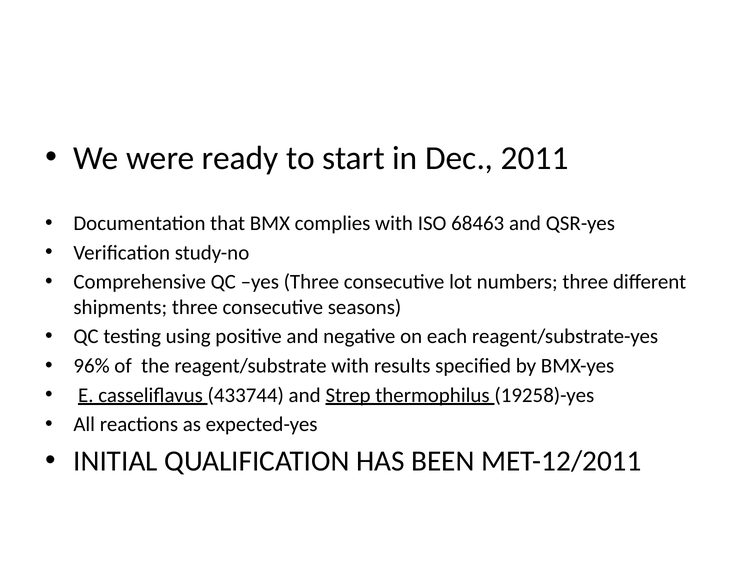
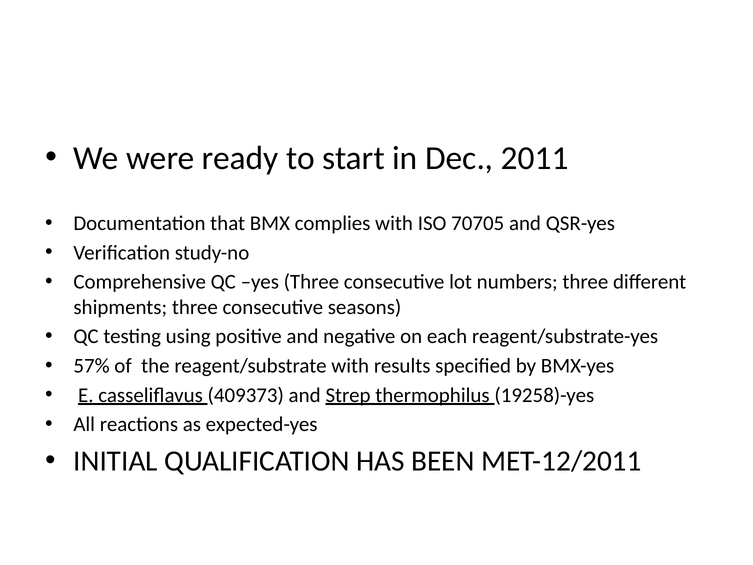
68463: 68463 -> 70705 (478, 223)
96%: 96% -> 57% (92, 366)
433744: 433744 -> 409373 (246, 395)
